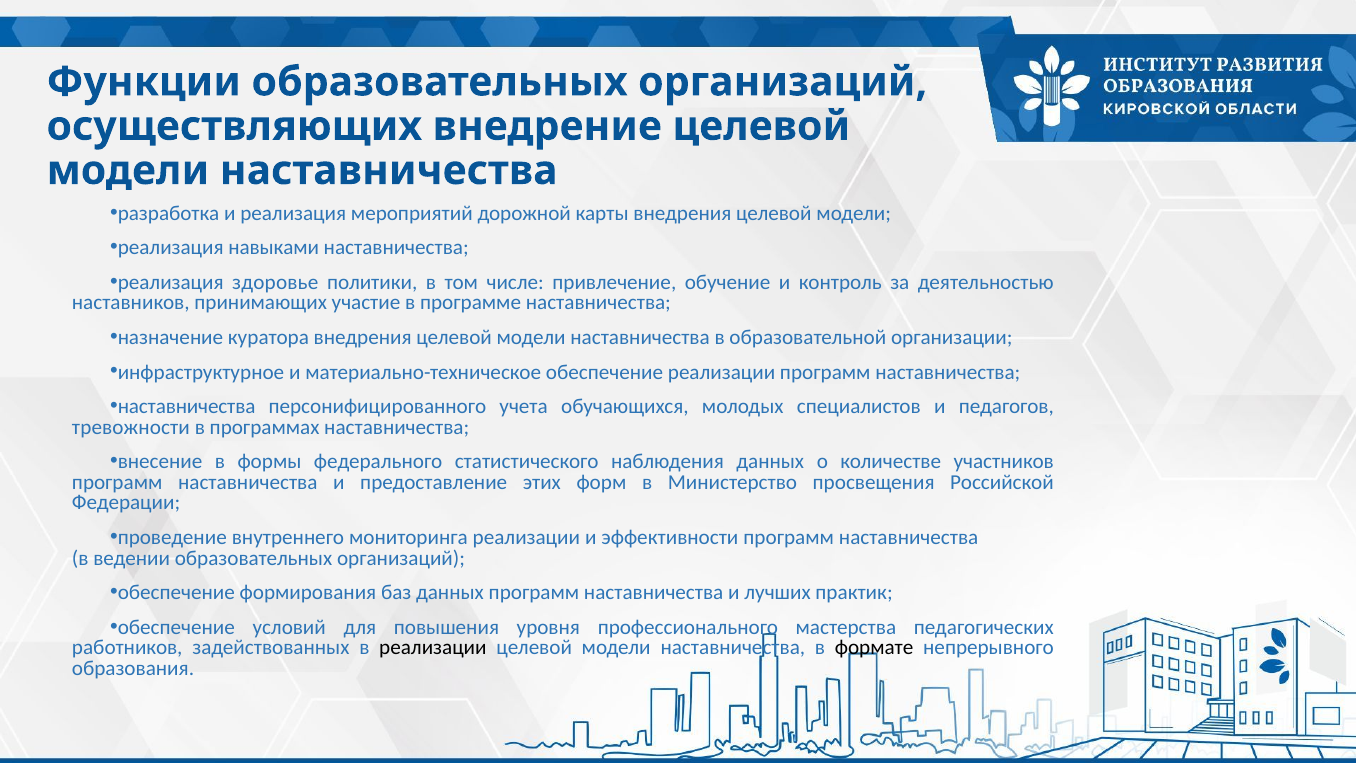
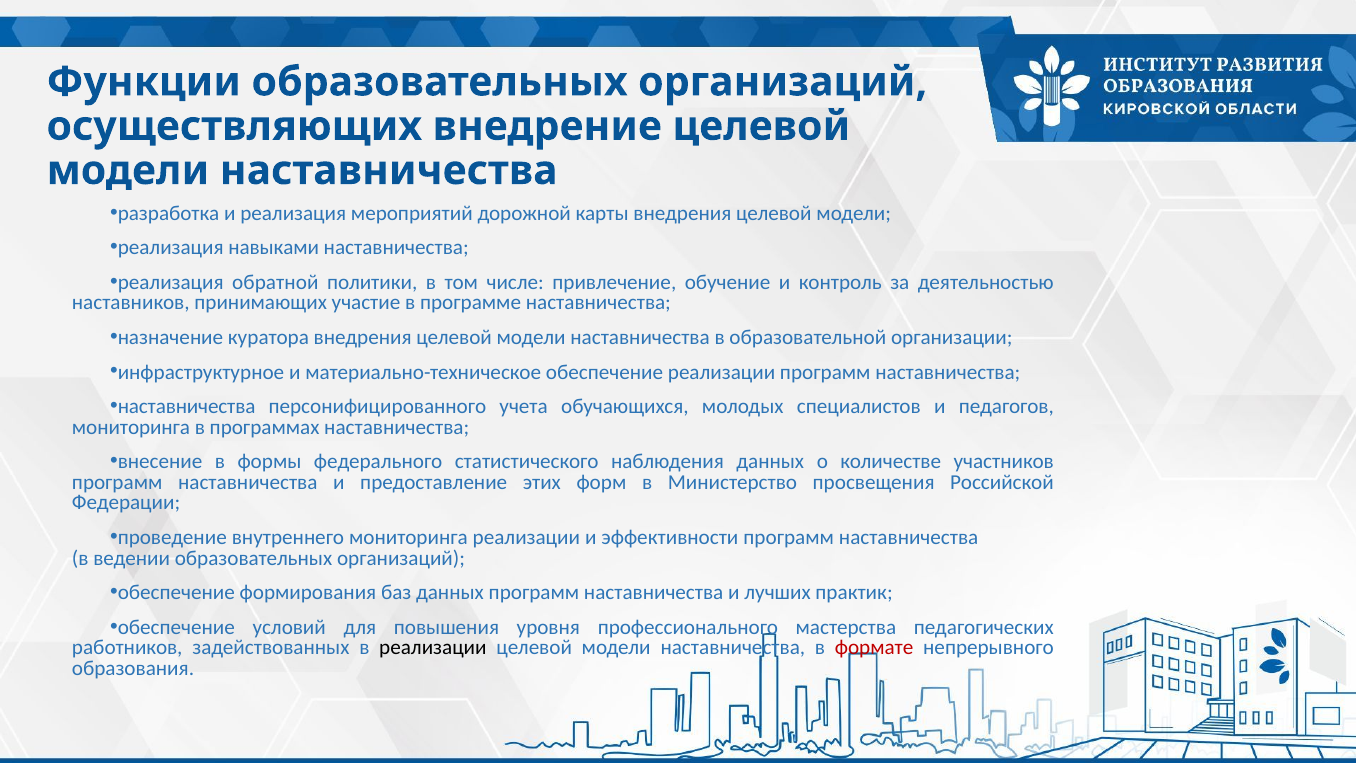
здоровье: здоровье -> обратной (275, 282)
тревожности: тревожности -> мониторинга (131, 427)
формате colour: black -> red (874, 648)
